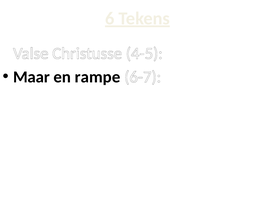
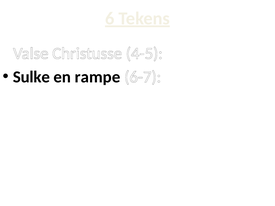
Maar: Maar -> Sulke (31, 77)
